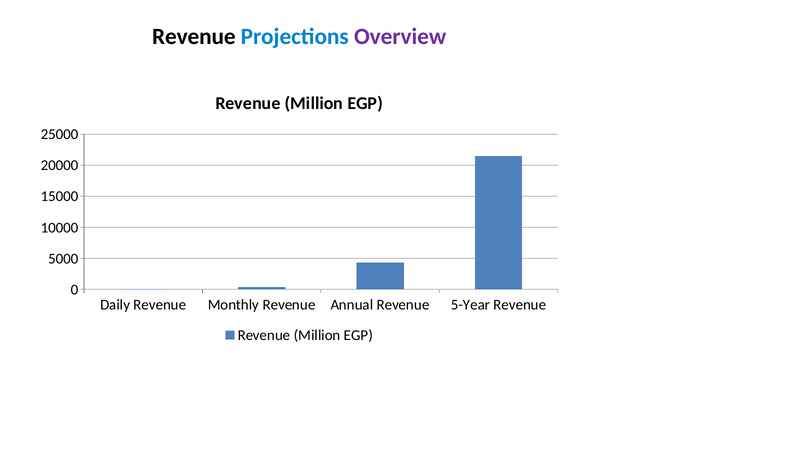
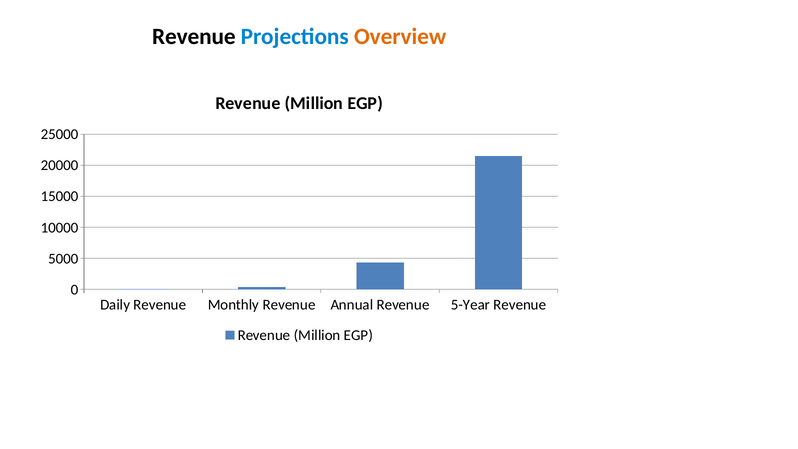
Overview colour: purple -> orange (400, 36)
